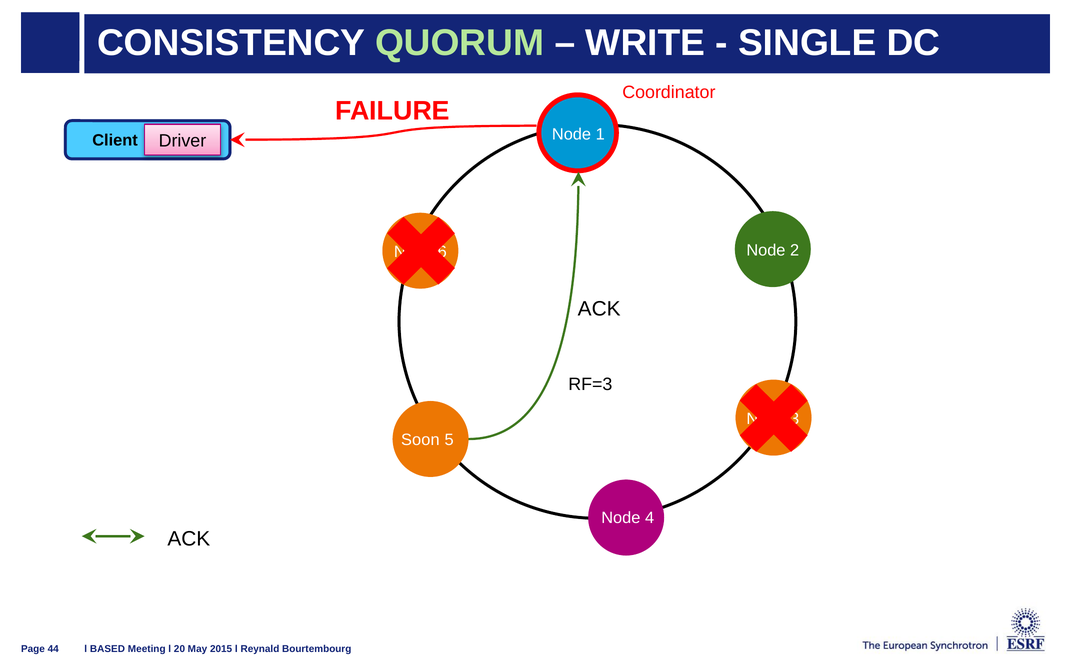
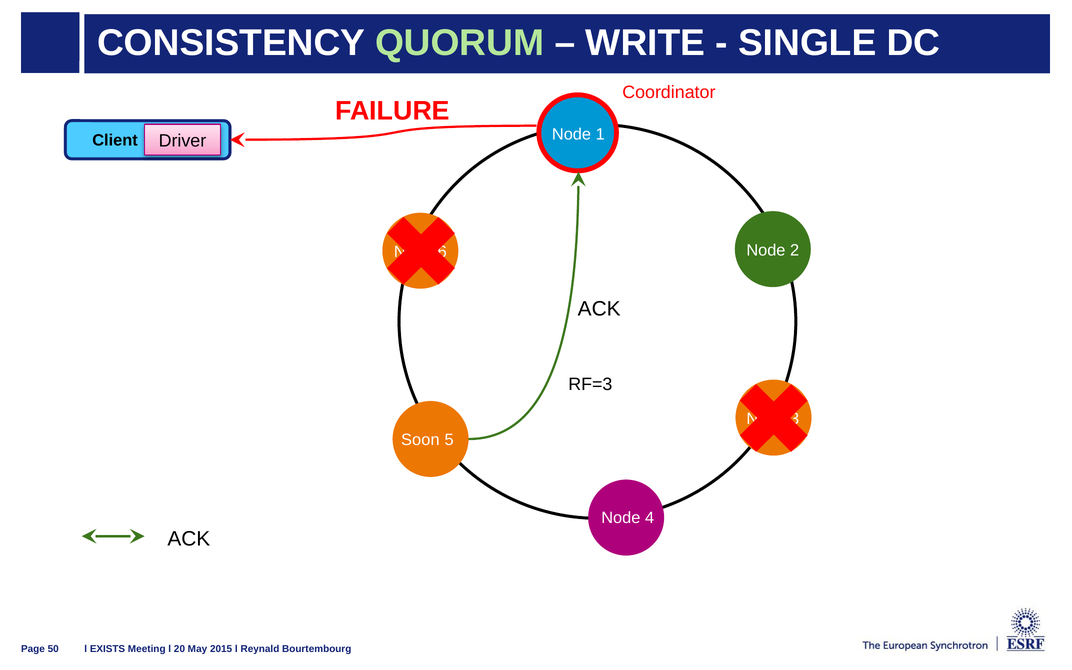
44: 44 -> 50 (53, 649)
BASED: BASED -> EXISTS (107, 649)
